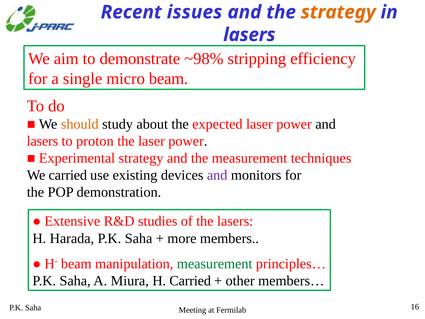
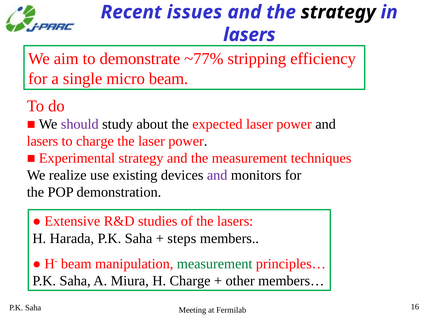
strategy colour: orange -> black (338, 12)
~98%: ~98% -> ~77% (204, 59)
should colour: orange -> purple (80, 124)
to proton: proton -> charge (95, 141)
We carried: carried -> realize (68, 175)
more: more -> steps (182, 238)
H Carried: Carried -> Charge (190, 281)
